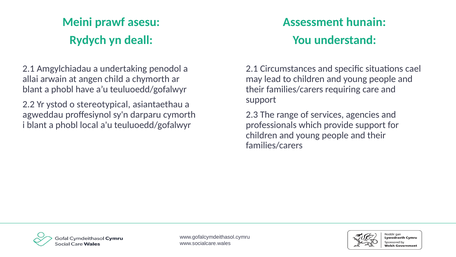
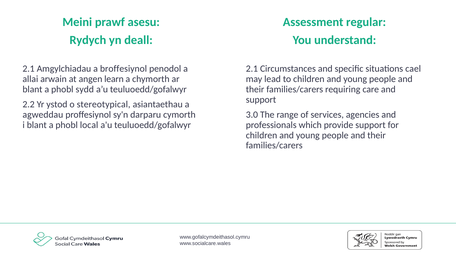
hunain: hunain -> regular (366, 22)
undertaking: undertaking -> broffesiynol (123, 69)
child: child -> learn (114, 79)
have: have -> sydd (85, 89)
2.3: 2.3 -> 3.0 (252, 114)
